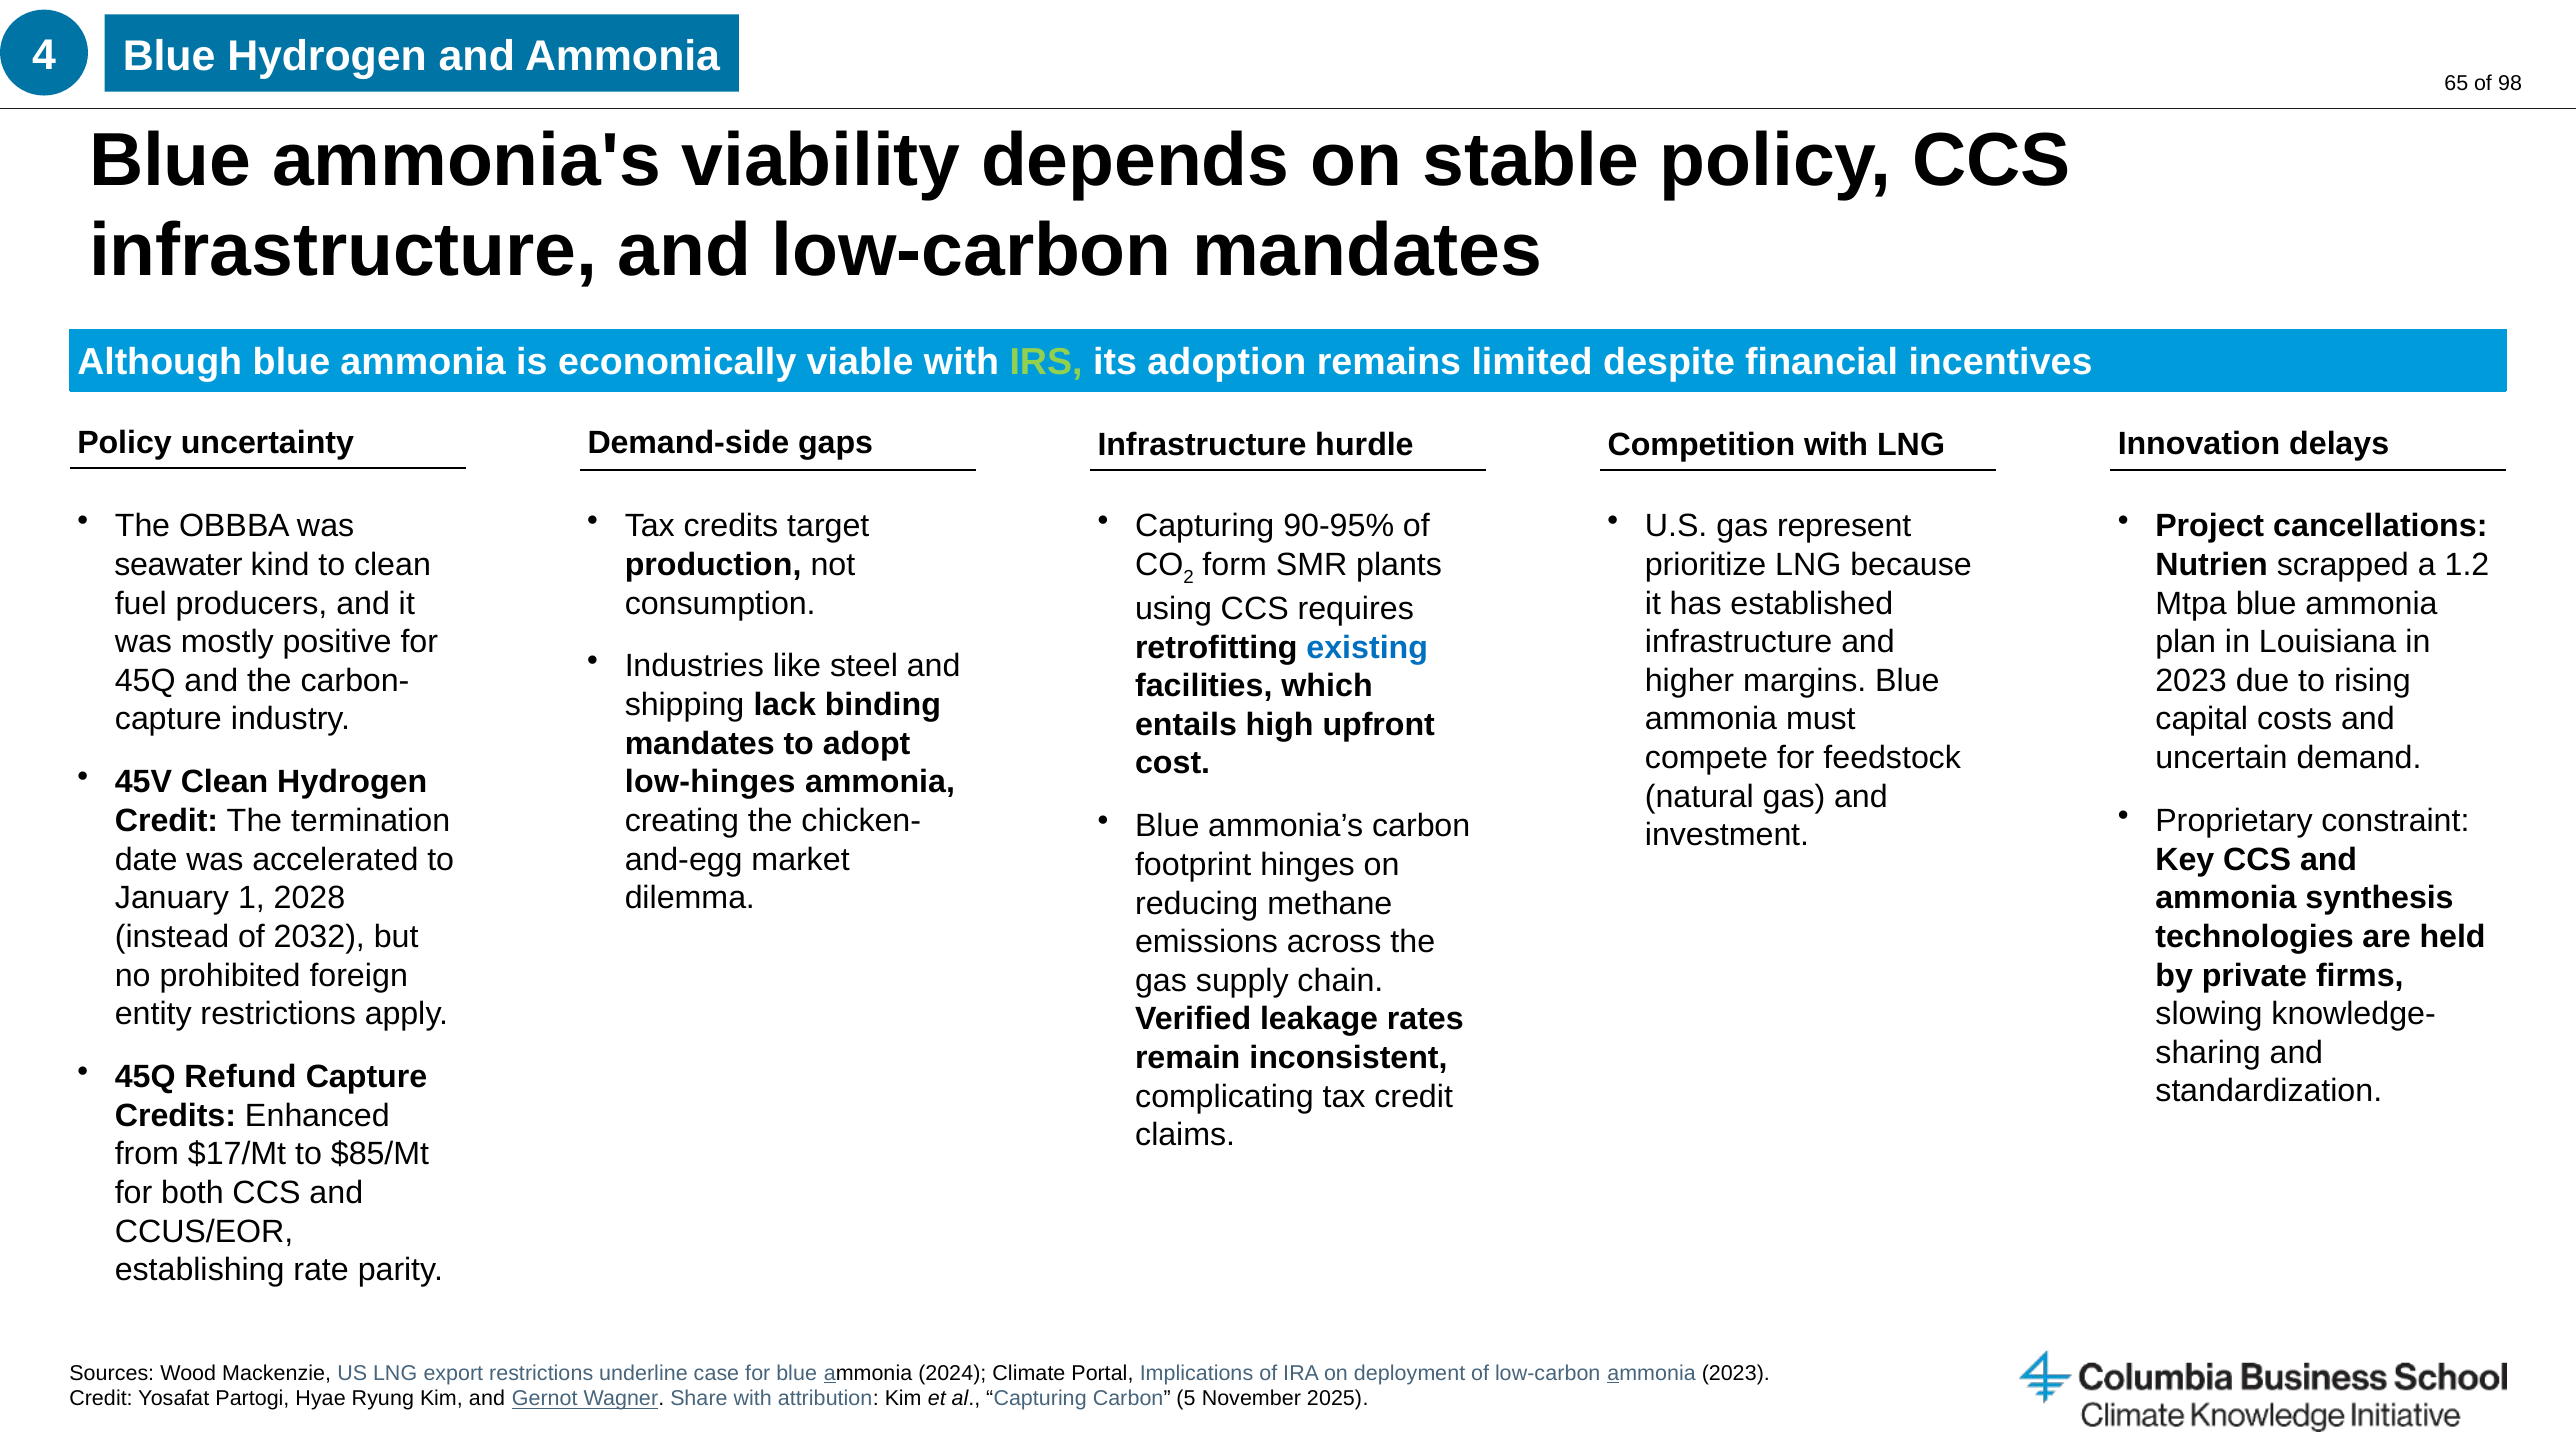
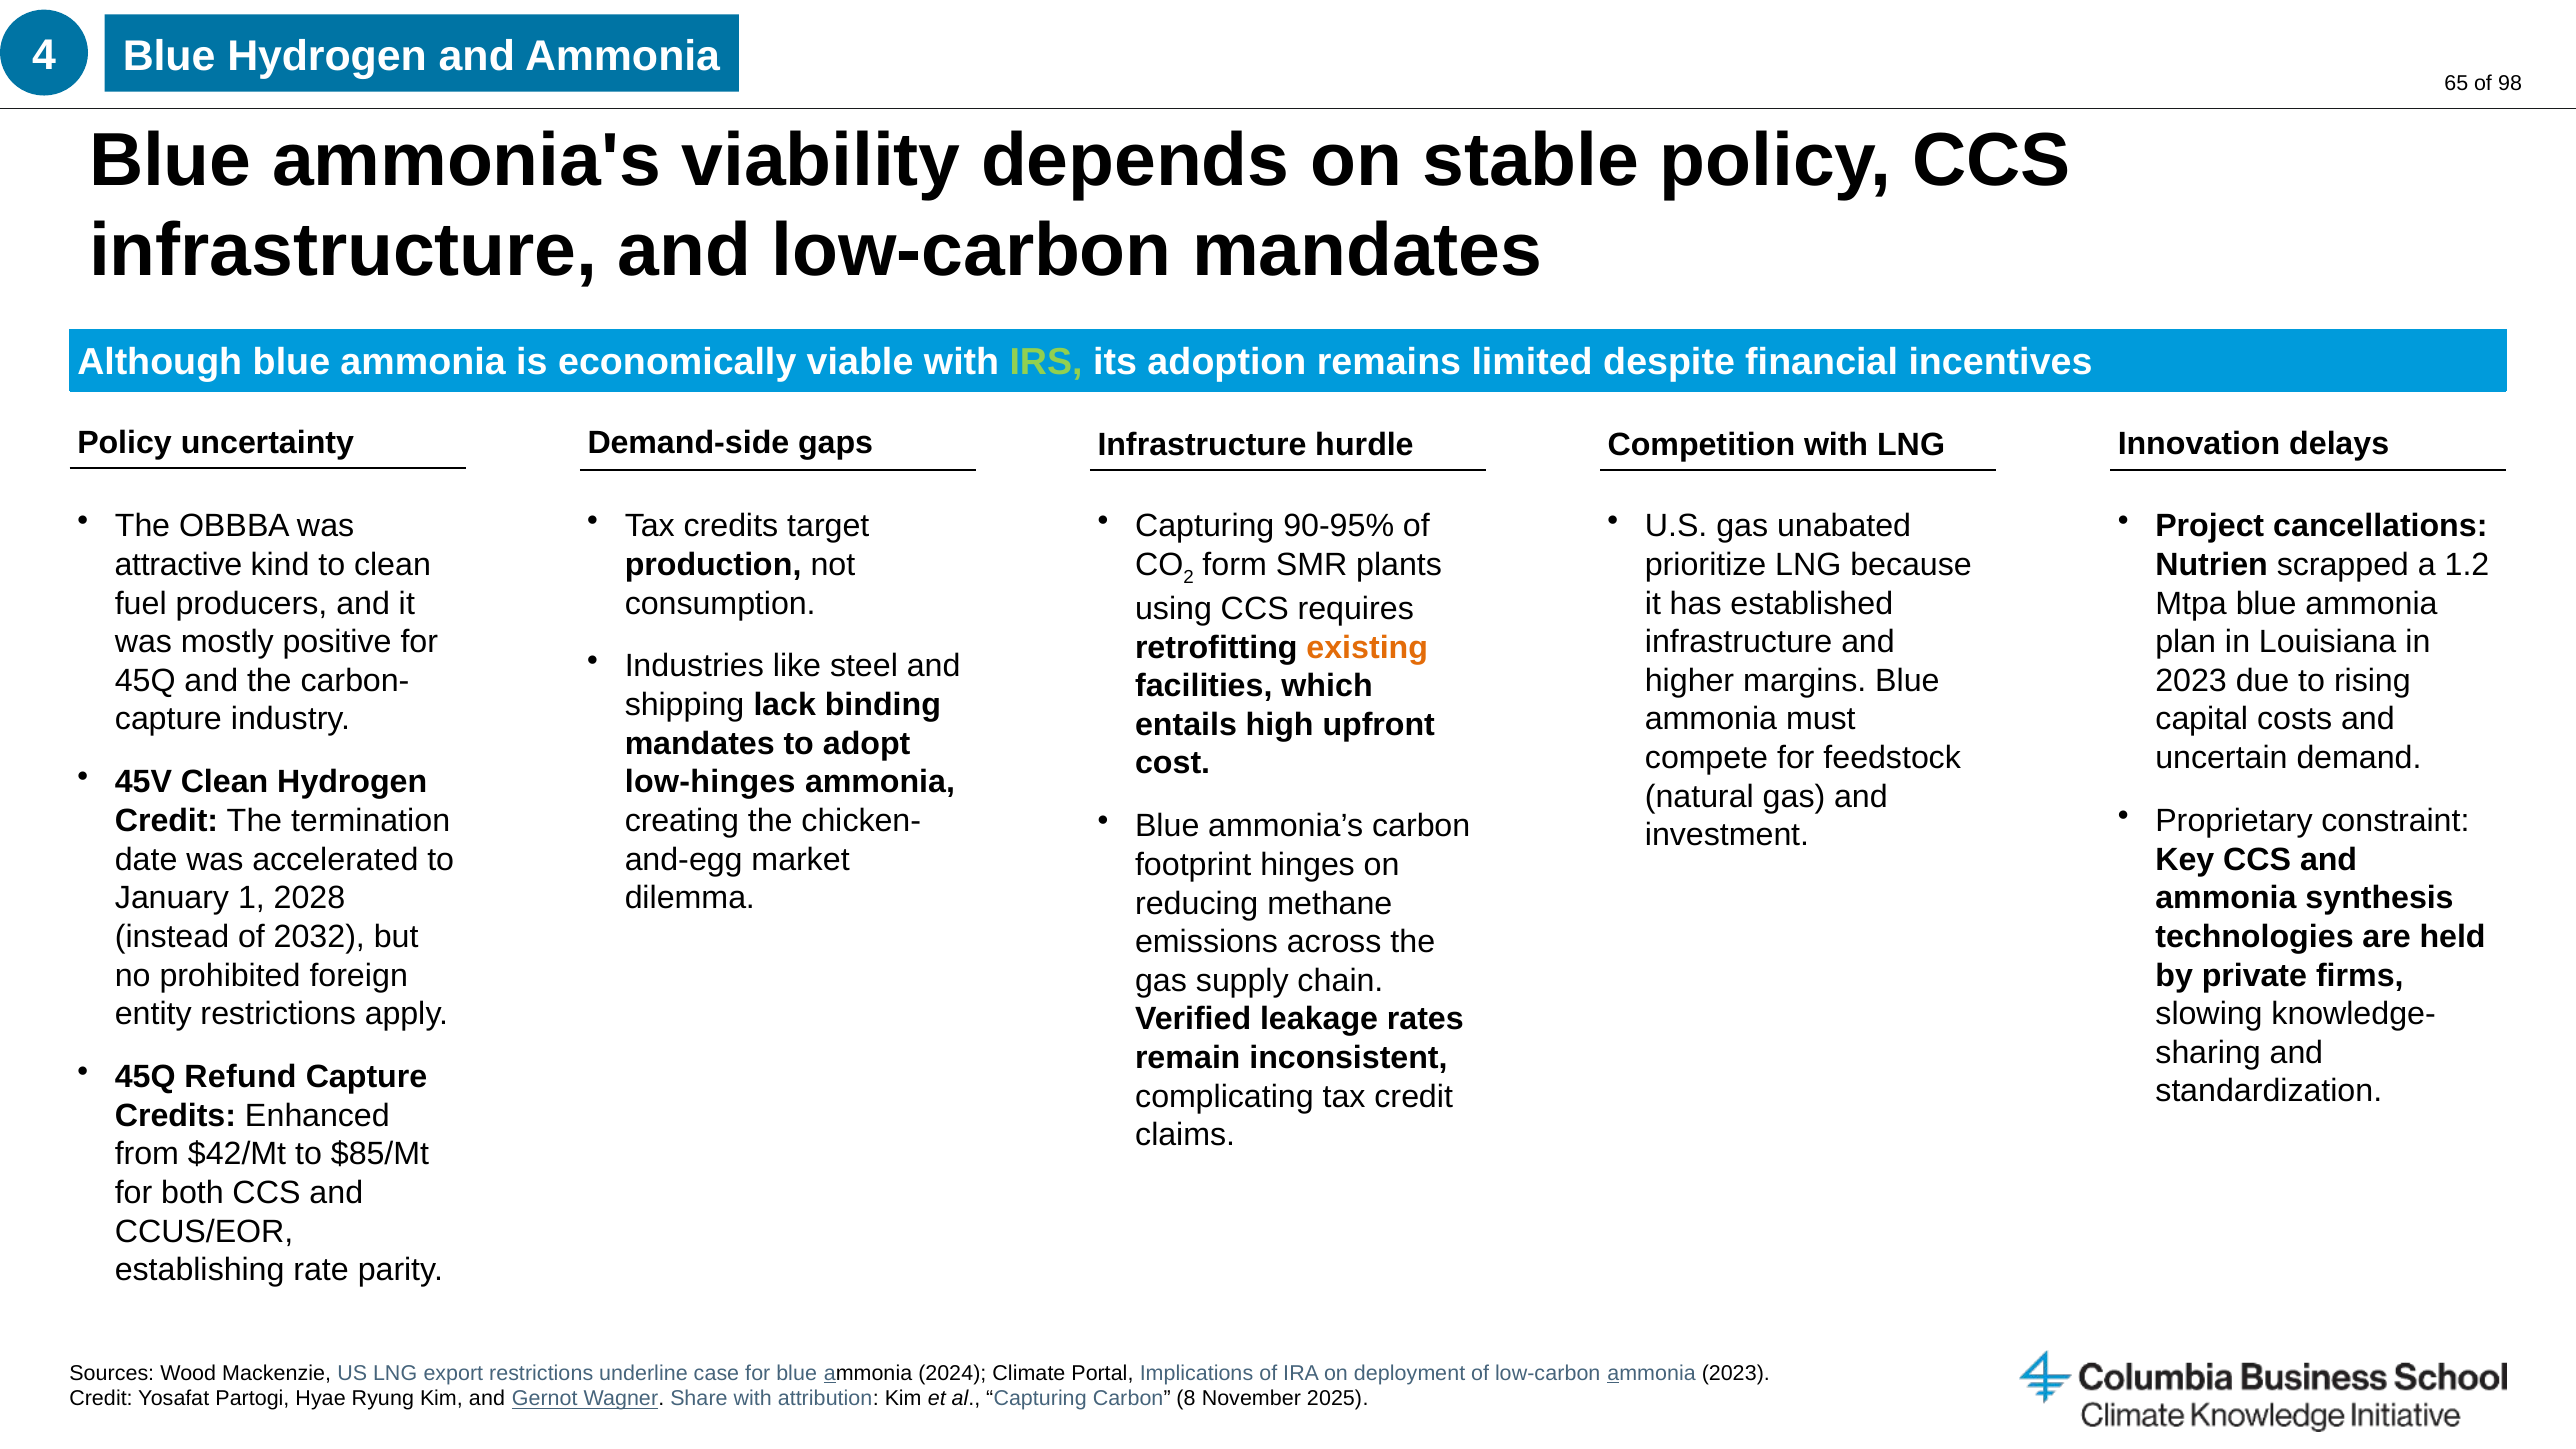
represent: represent -> unabated (1844, 526)
seawater: seawater -> attractive (178, 565)
existing colour: blue -> orange (1367, 647)
$17/Mt: $17/Mt -> $42/Mt (237, 1154)
5: 5 -> 8 (1186, 1399)
